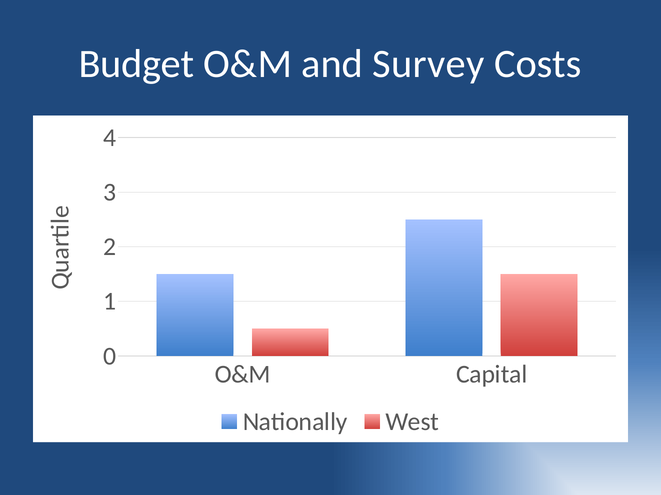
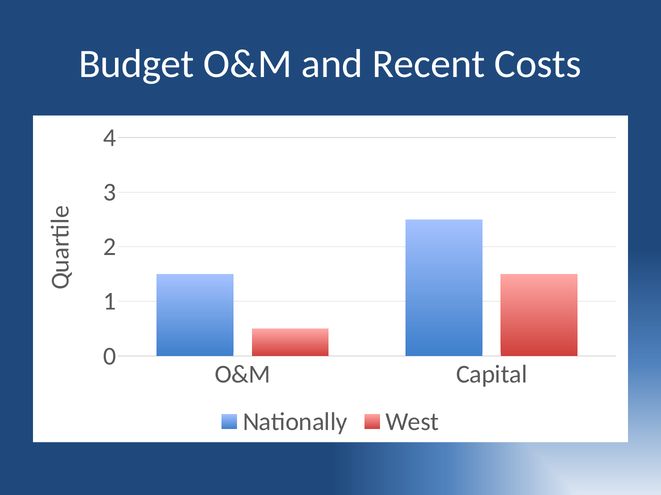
Survey: Survey -> Recent (429, 64)
